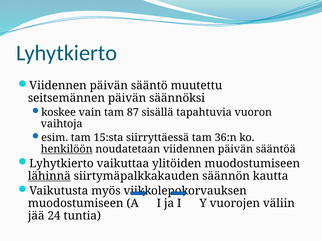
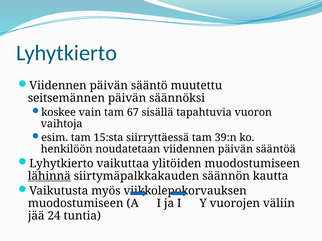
87: 87 -> 67 (133, 113)
36:n: 36:n -> 39:n (226, 138)
henkilöön underline: present -> none (67, 149)
